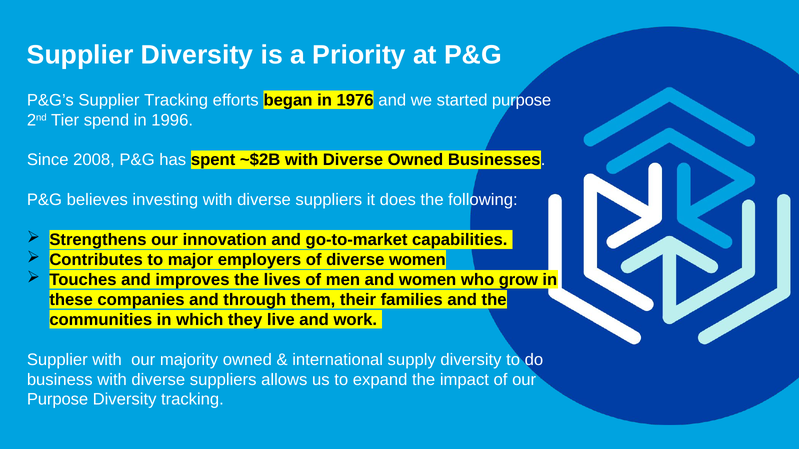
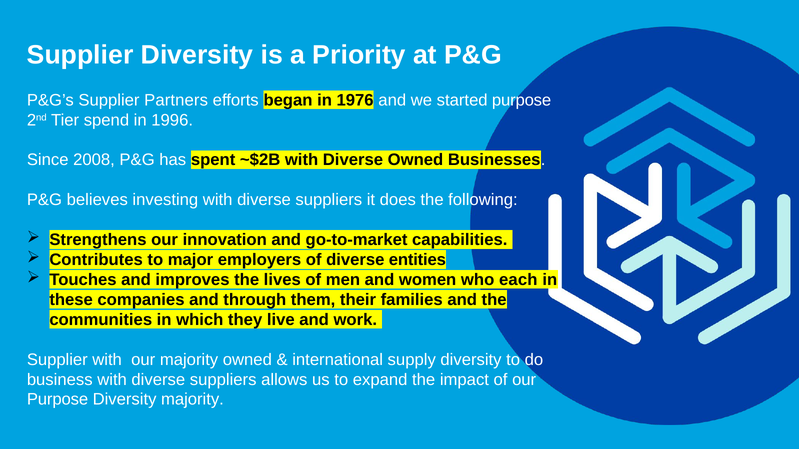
Supplier Tracking: Tracking -> Partners (176, 100)
diverse women: women -> entities (417, 260)
grow: grow -> each (518, 280)
Diversity tracking: tracking -> majority (192, 400)
